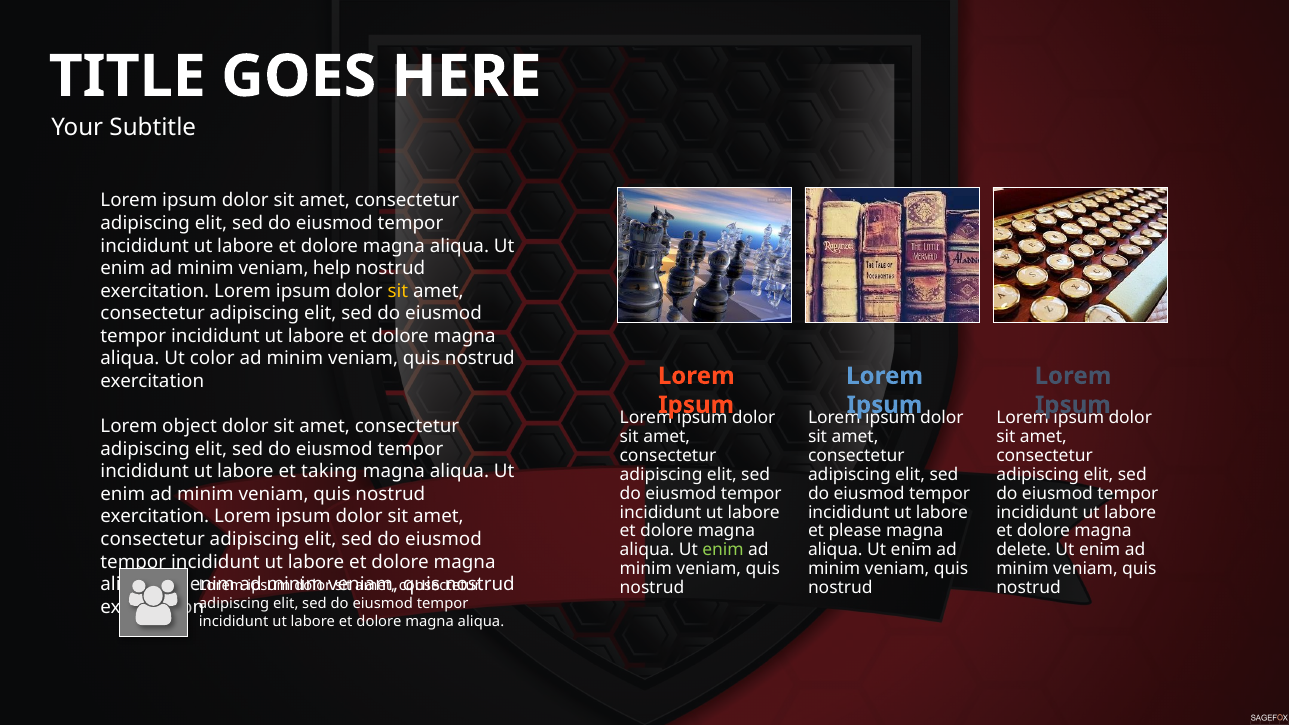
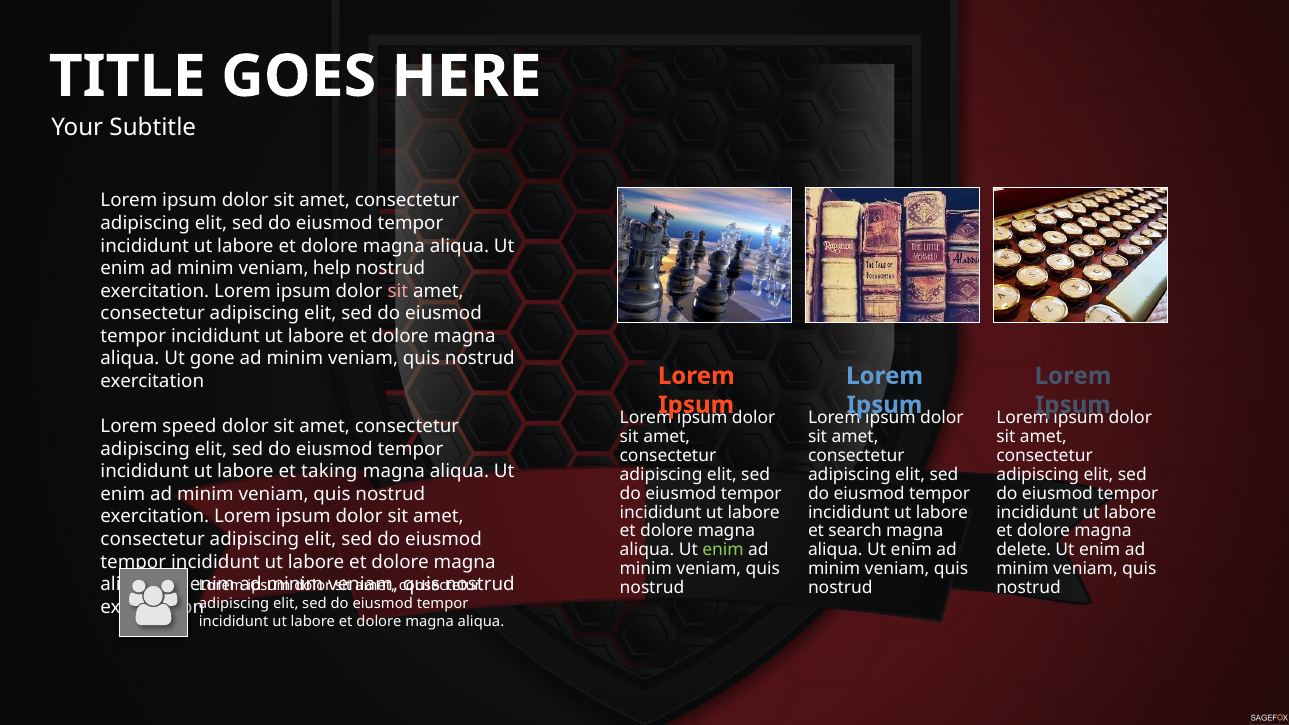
sit colour: yellow -> pink (398, 291)
color: color -> gone (212, 359)
object: object -> speed (189, 427)
please: please -> search (855, 531)
